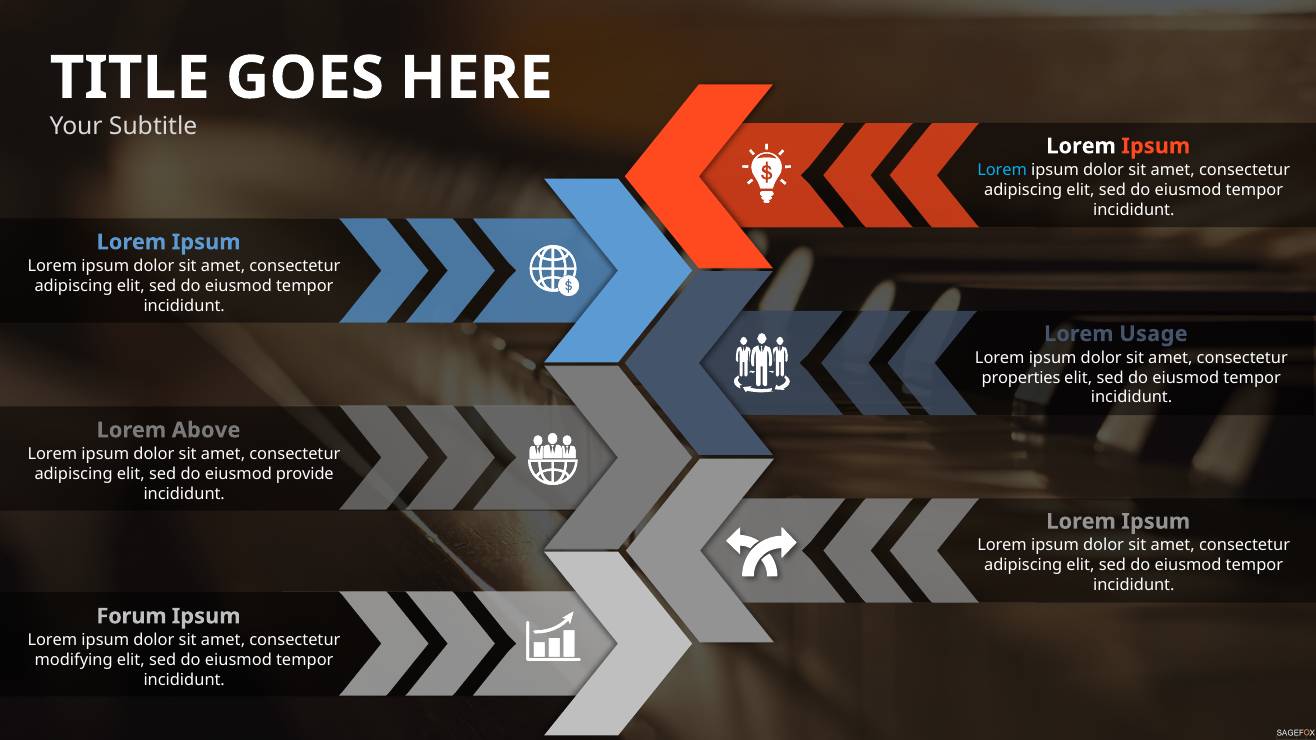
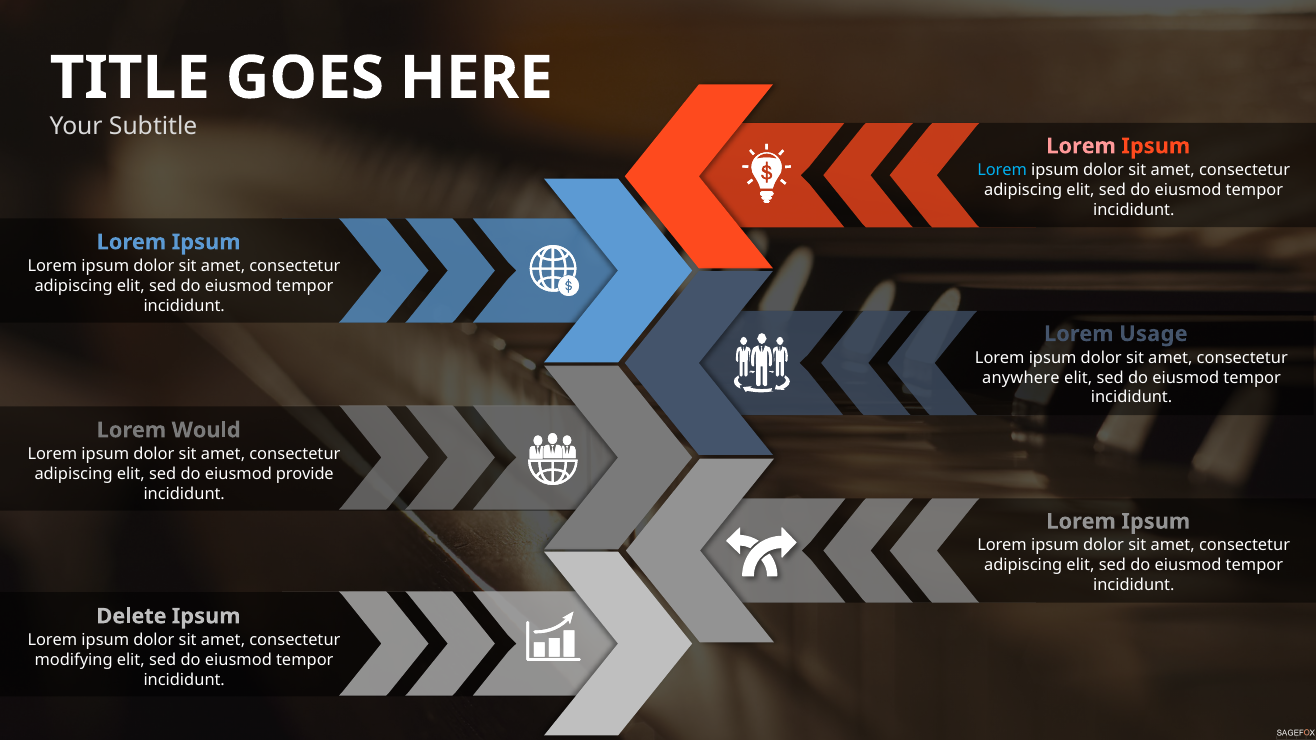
Lorem colour: white -> pink (1081, 146)
properties: properties -> anywhere (1021, 378)
Above: Above -> Would (206, 430)
Forum: Forum -> Delete (131, 616)
